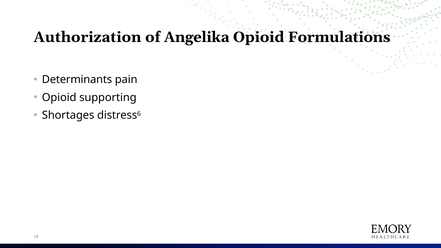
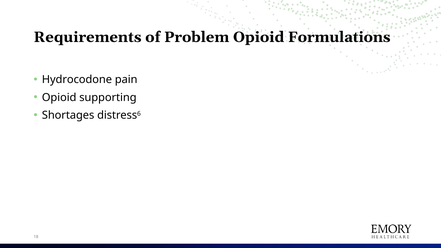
Authorization: Authorization -> Requirements (88, 37)
Angelika: Angelika -> Problem (197, 37)
Determinants: Determinants -> Hydrocodone (77, 80)
